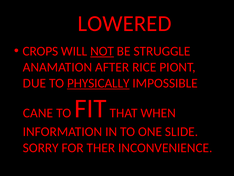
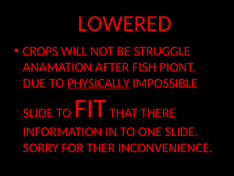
NOT underline: present -> none (102, 51)
RICE: RICE -> FISH (144, 67)
CANE: CANE -> SLIDE (38, 113)
WHEN: WHEN -> THERE (158, 113)
